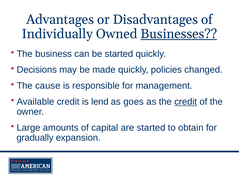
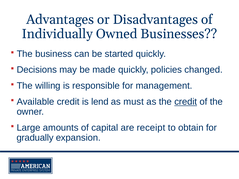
Businesses underline: present -> none (179, 34)
cause: cause -> willing (48, 86)
goes: goes -> must (134, 102)
are started: started -> receipt (151, 128)
